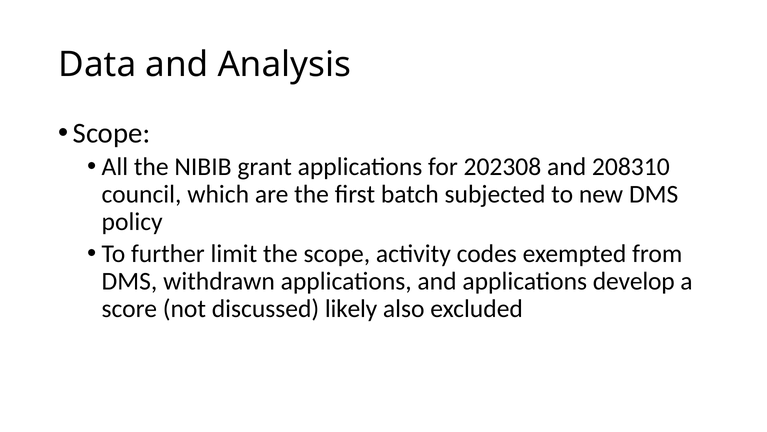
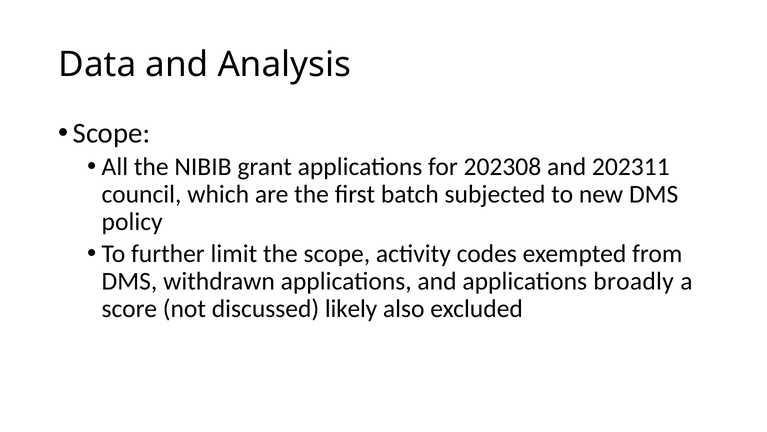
208310: 208310 -> 202311 (631, 166)
develop: develop -> broadly (634, 281)
